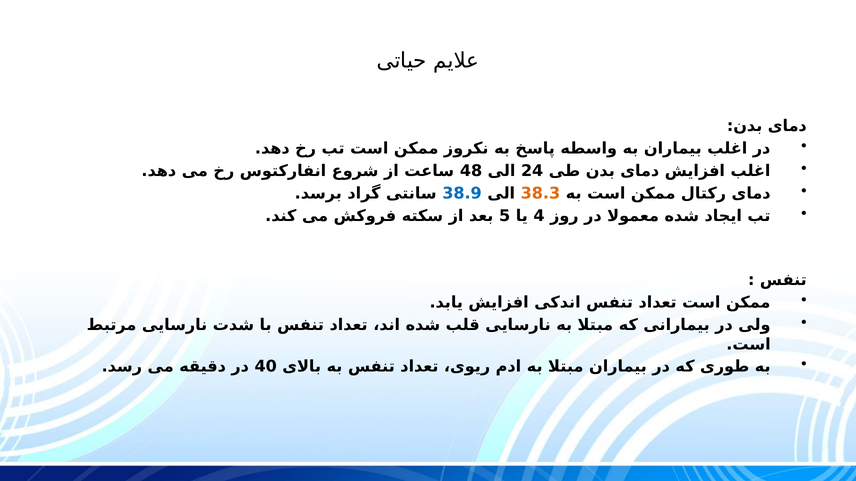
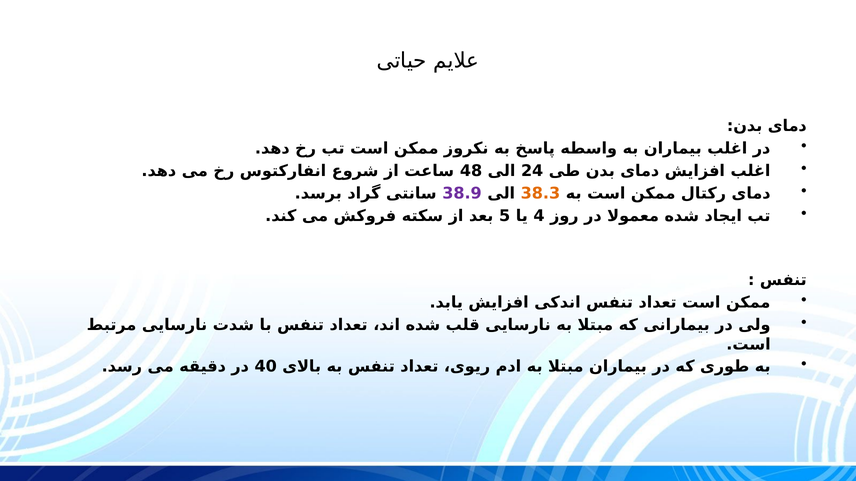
38.9 colour: blue -> purple (462, 194)
